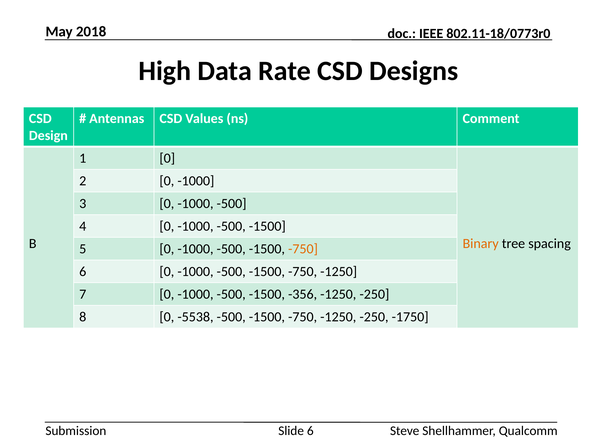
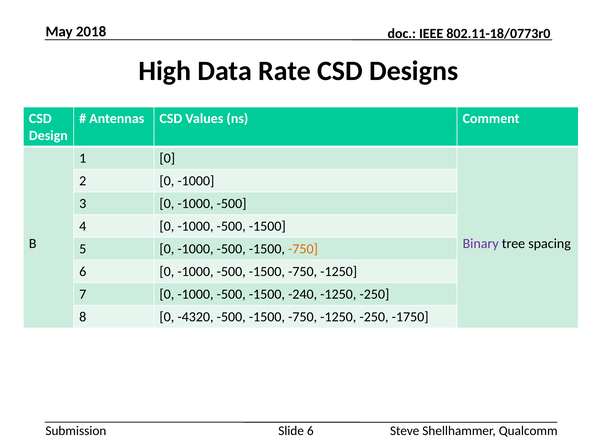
Binary colour: orange -> purple (481, 244)
-356: -356 -> -240 (303, 295)
-5538: -5538 -> -4320 (195, 317)
